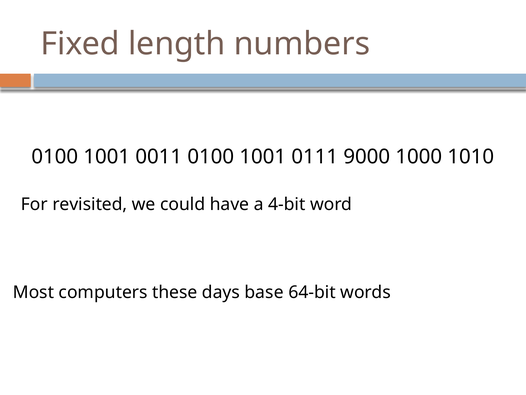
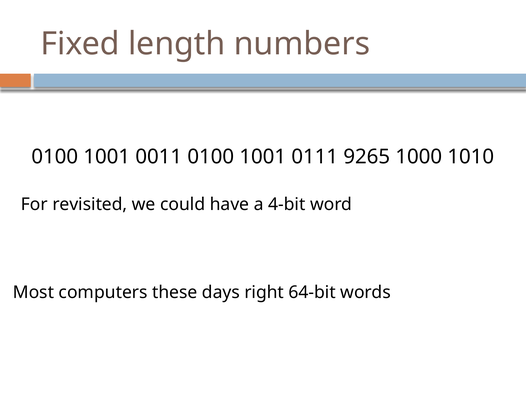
9000: 9000 -> 9265 (367, 157)
base: base -> right (264, 292)
